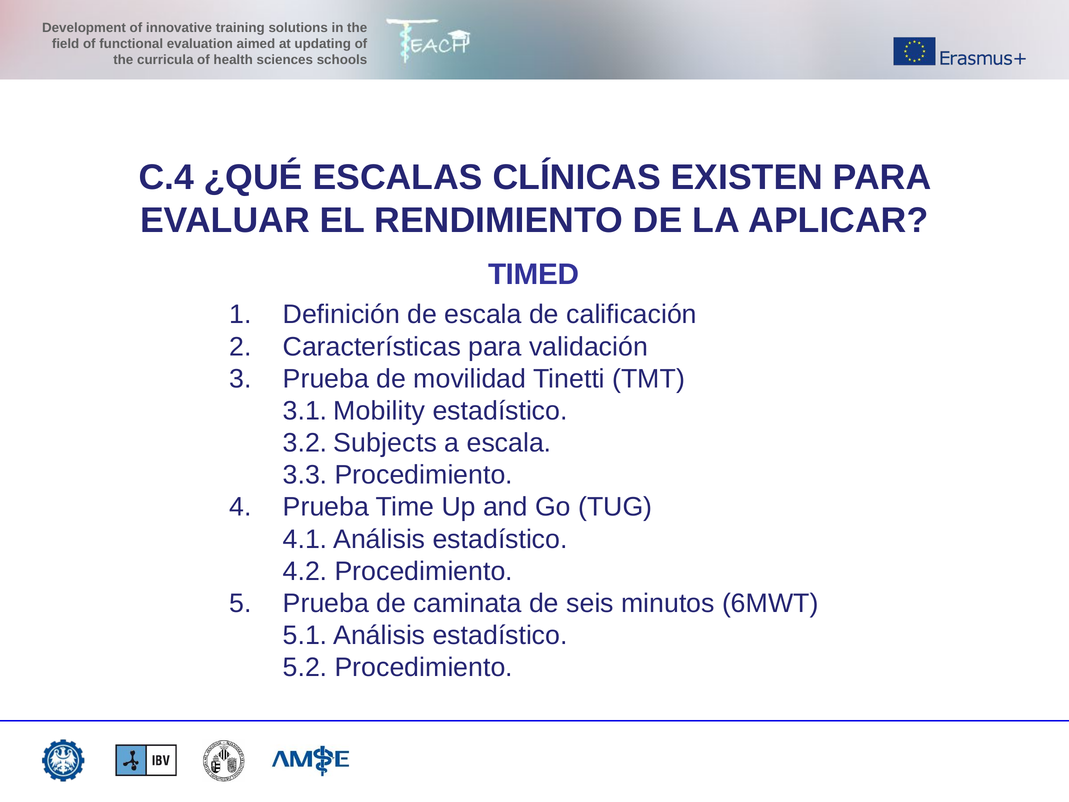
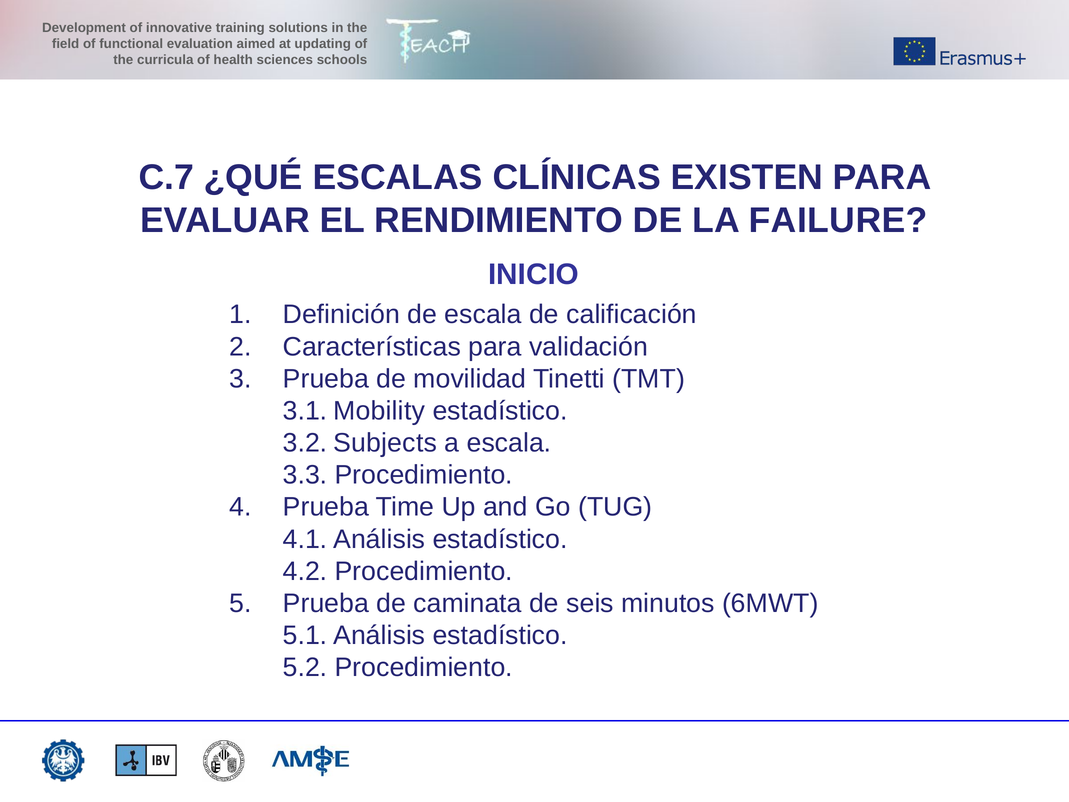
C.4: C.4 -> C.7 (166, 177)
APLICAR: APLICAR -> FAILURE (838, 220)
TIMED: TIMED -> INICIO (534, 274)
